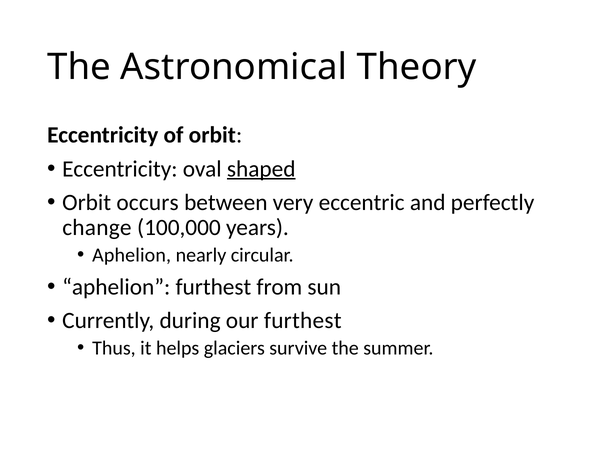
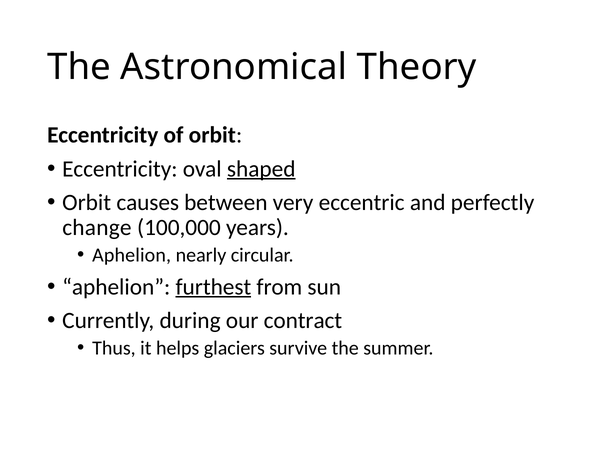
occurs: occurs -> causes (148, 202)
furthest underline: none -> present (213, 287)
our furthest: furthest -> contract (303, 320)
